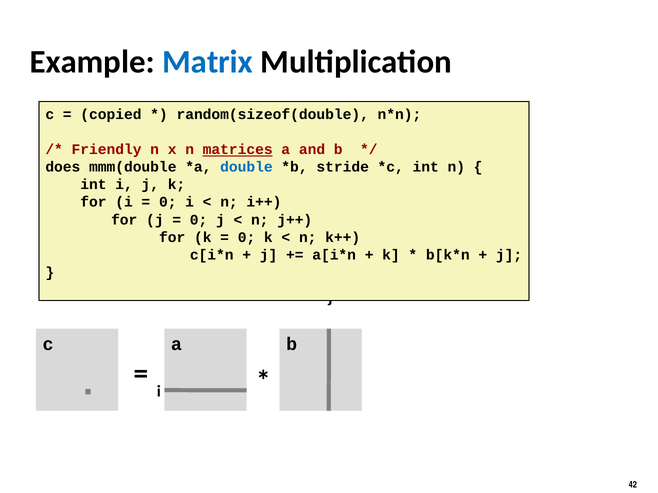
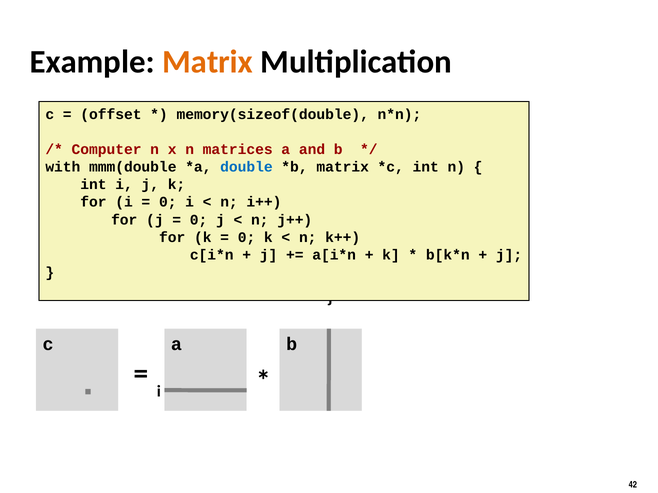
Matrix colour: blue -> orange (208, 62)
copied: copied -> offset (111, 115)
random(sizeof(double: random(sizeof(double -> memory(sizeof(double (273, 115)
Friendly: Friendly -> Computer (107, 150)
matrices underline: present -> none (238, 150)
does: does -> with (63, 167)
stride: stride -> matrix (343, 167)
